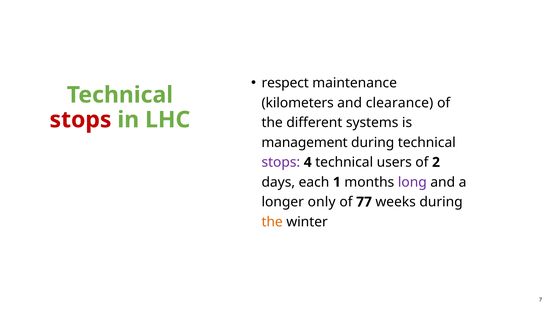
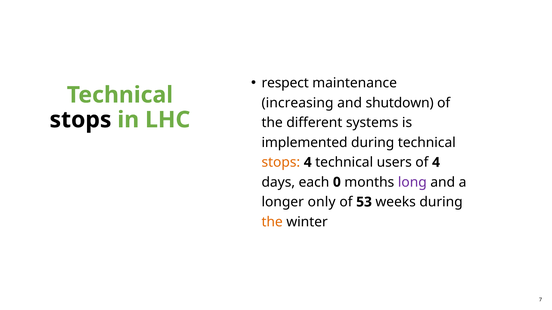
kilometers: kilometers -> increasing (298, 103)
clearance: clearance -> shutdown (400, 103)
stops colour: red -> black (80, 120)
management: management -> implemented (305, 143)
stops colour: purple -> orange (281, 163)
of 2: 2 -> 4 (436, 163)
1: 1 -> 0 (337, 182)
77: 77 -> 53 (364, 202)
